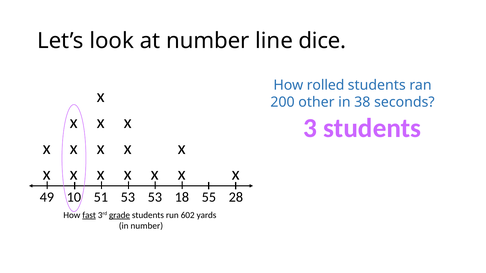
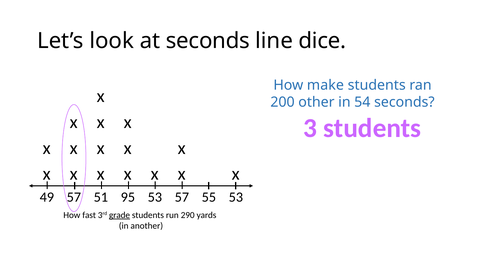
at number: number -> seconds (208, 41)
rolled: rolled -> make (325, 85)
38: 38 -> 54 (362, 102)
49 10: 10 -> 57 (74, 198)
51 53: 53 -> 95 (128, 198)
53 18: 18 -> 57 (182, 198)
55 28: 28 -> 53 (236, 198)
fast underline: present -> none (89, 215)
602: 602 -> 290 (188, 215)
in number: number -> another (147, 226)
